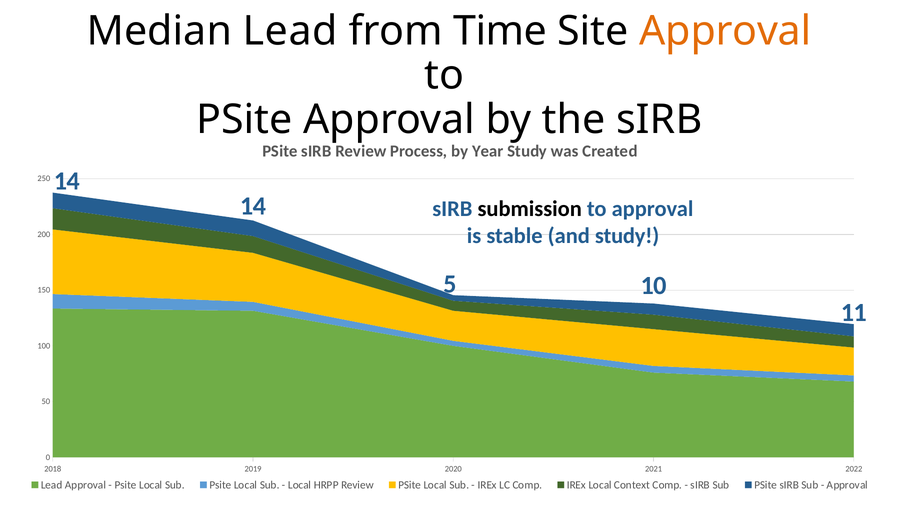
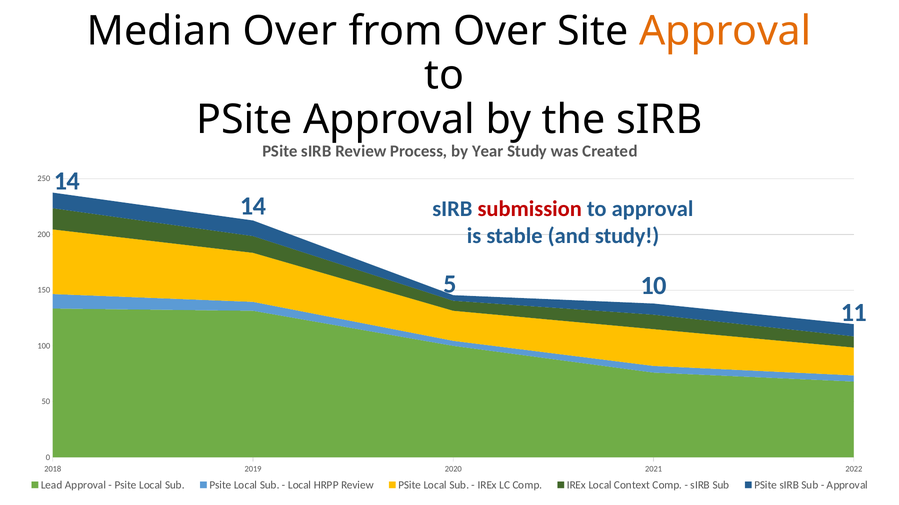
Median Lead: Lead -> Over (290, 31)
from Time: Time -> Over (500, 31)
submission colour: black -> red (530, 209)
